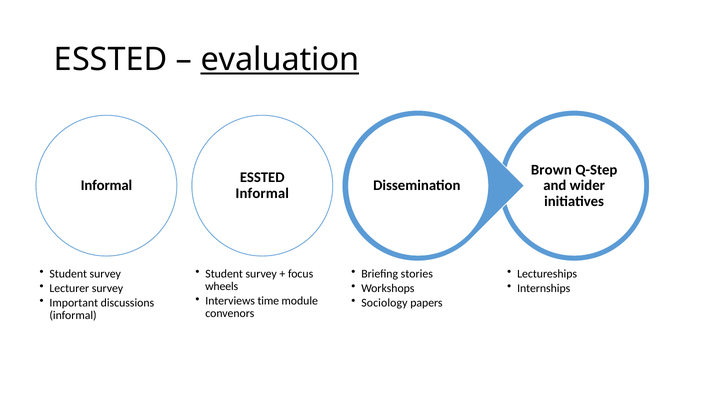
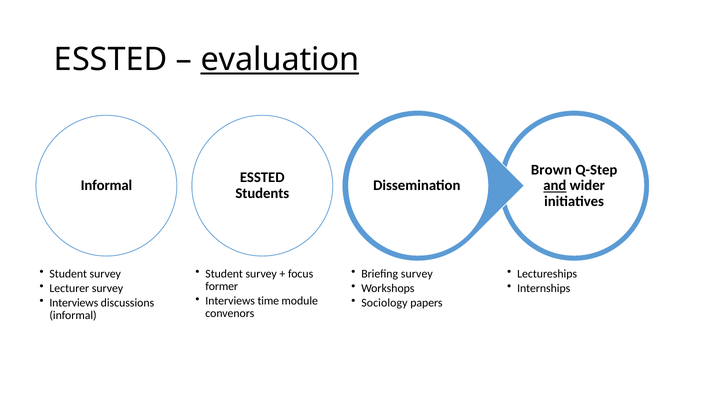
and underline: none -> present (555, 186)
Informal: Informal -> Students (262, 194)
Briefing stories: stories -> survey (417, 274)
wheels: wheels -> former (222, 287)
Important: Important -> Interviews (74, 303)
